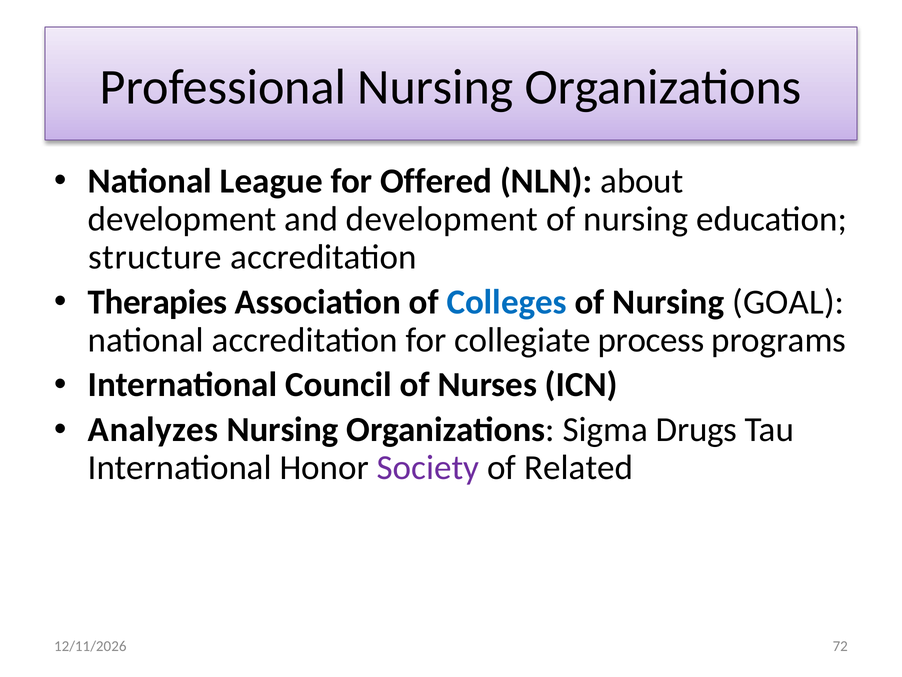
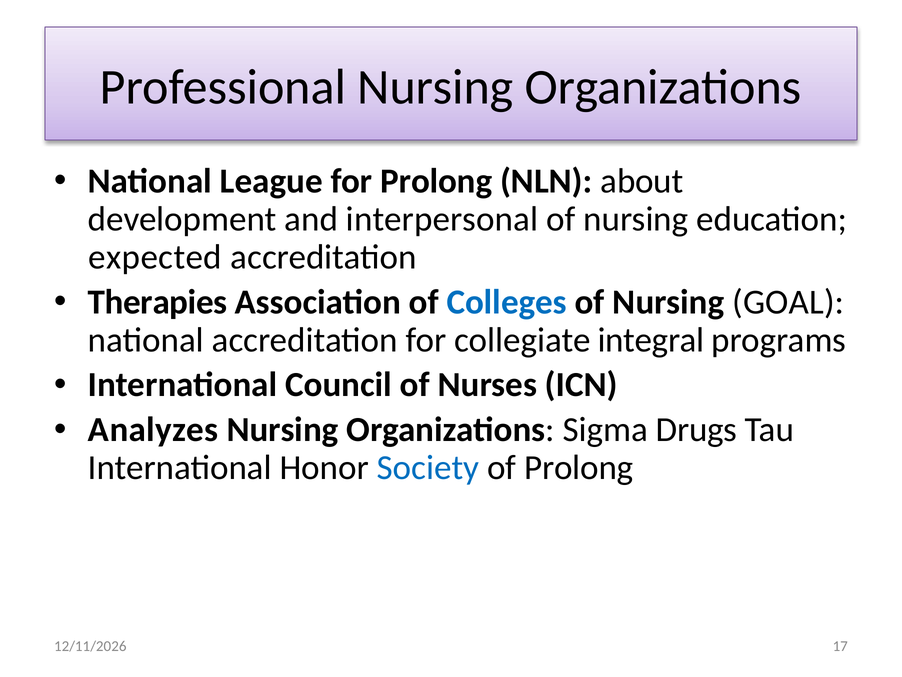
for Offered: Offered -> Prolong (436, 181)
and development: development -> interpersonal (442, 219)
structure: structure -> expected (155, 257)
process: process -> integral (651, 340)
Society colour: purple -> blue (428, 467)
of Related: Related -> Prolong (579, 467)
72: 72 -> 17 (840, 646)
